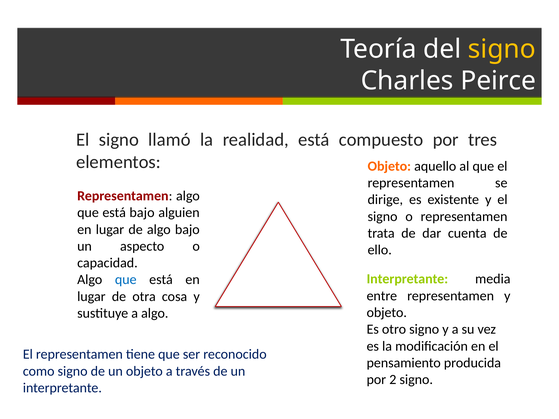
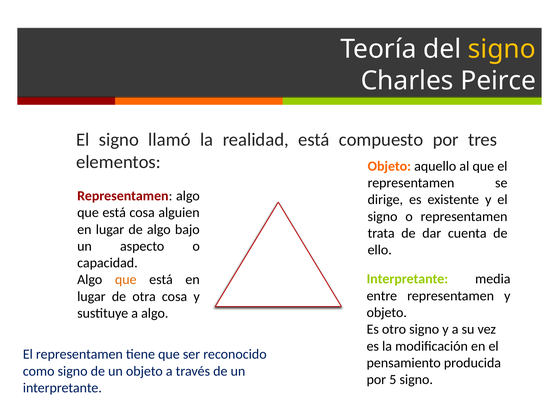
está bajo: bajo -> cosa (142, 213)
que colour: blue -> orange (126, 280)
2: 2 -> 5 (393, 380)
